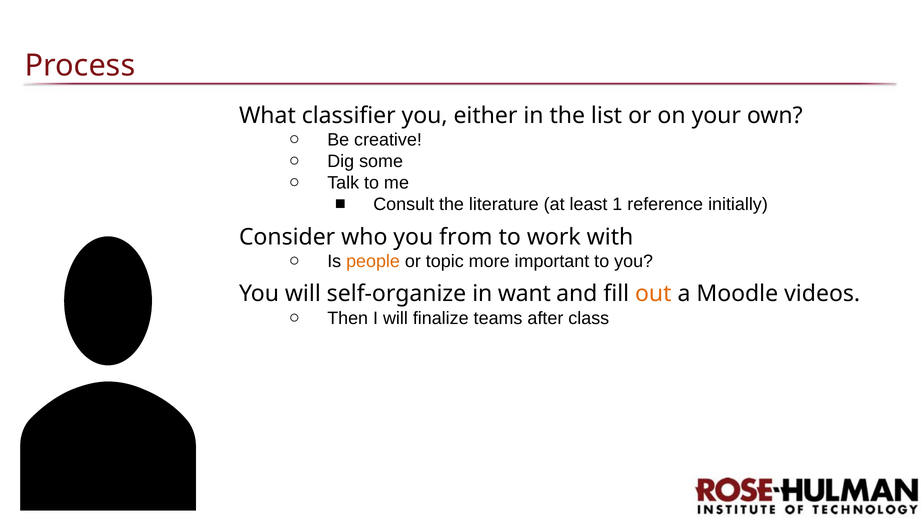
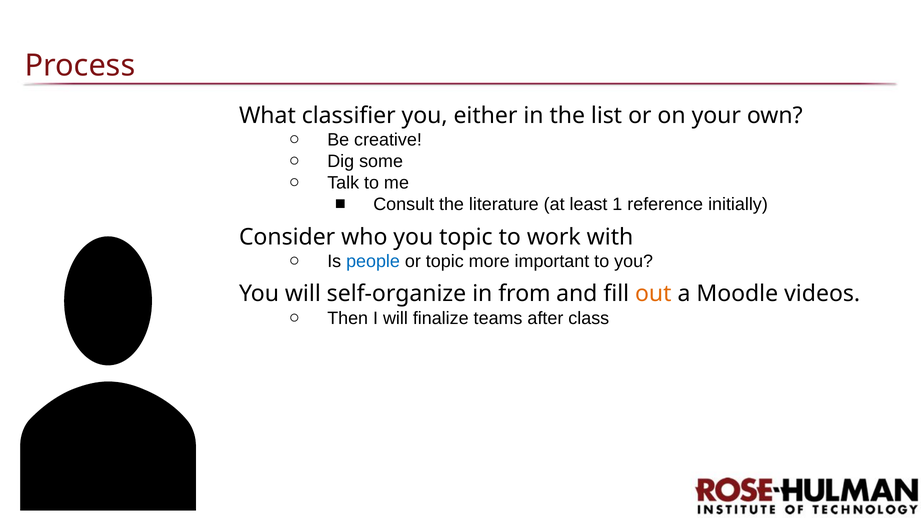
you from: from -> topic (466, 237)
people colour: orange -> blue (373, 261)
want: want -> from (524, 294)
